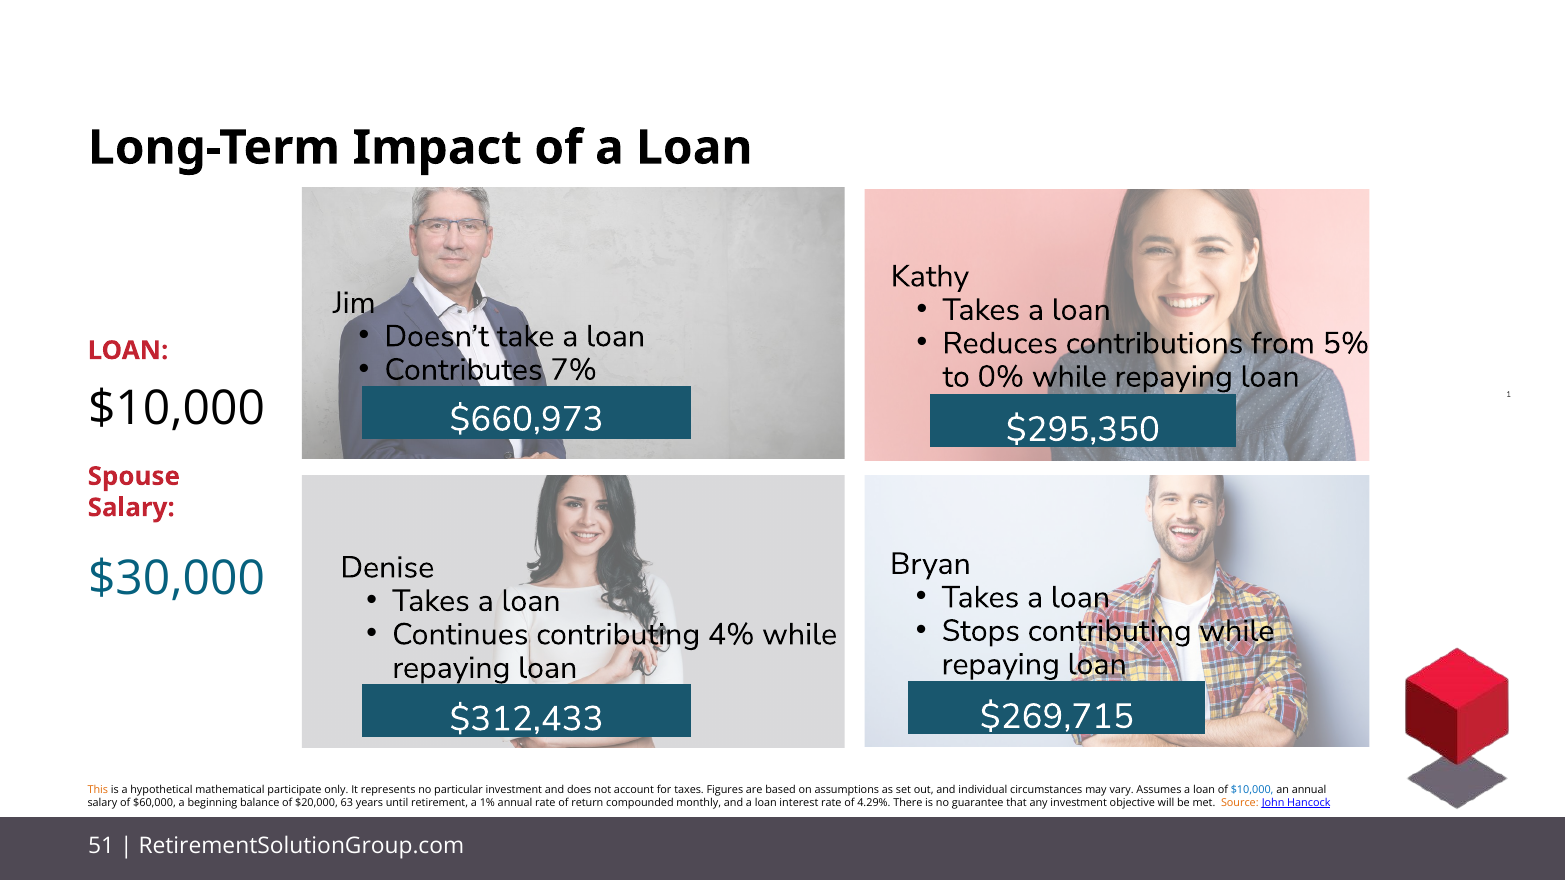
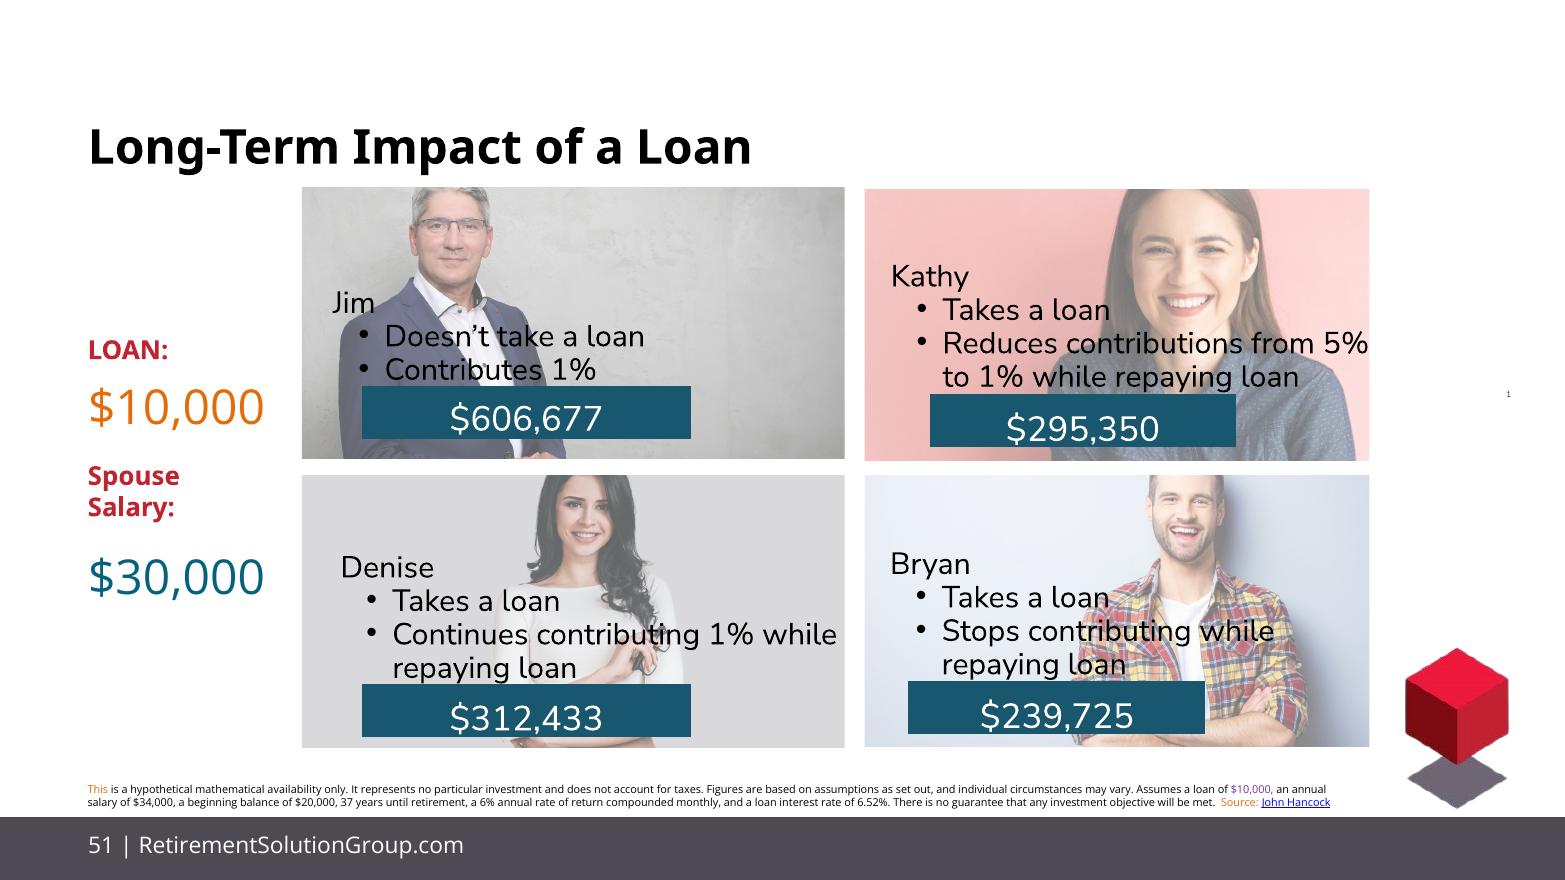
Contributes 7%: 7% -> 1% (574, 370)
to 0%: 0% -> 1% (1001, 377)
$10,000 colour: black -> orange (176, 409)
$660,973: $660,973 -> $606,677 (526, 419)
contributing 4%: 4% -> 1% (731, 635)
$269,715: $269,715 -> $239,725 (1057, 717)
participate: participate -> availability (294, 790)
$10,000 colour: blue -> purple (1252, 790)
$60,000: $60,000 -> $34,000 (154, 803)
63: 63 -> 37 (347, 803)
1%: 1% -> 6% (487, 803)
4.29%: 4.29% -> 6.52% (874, 803)
